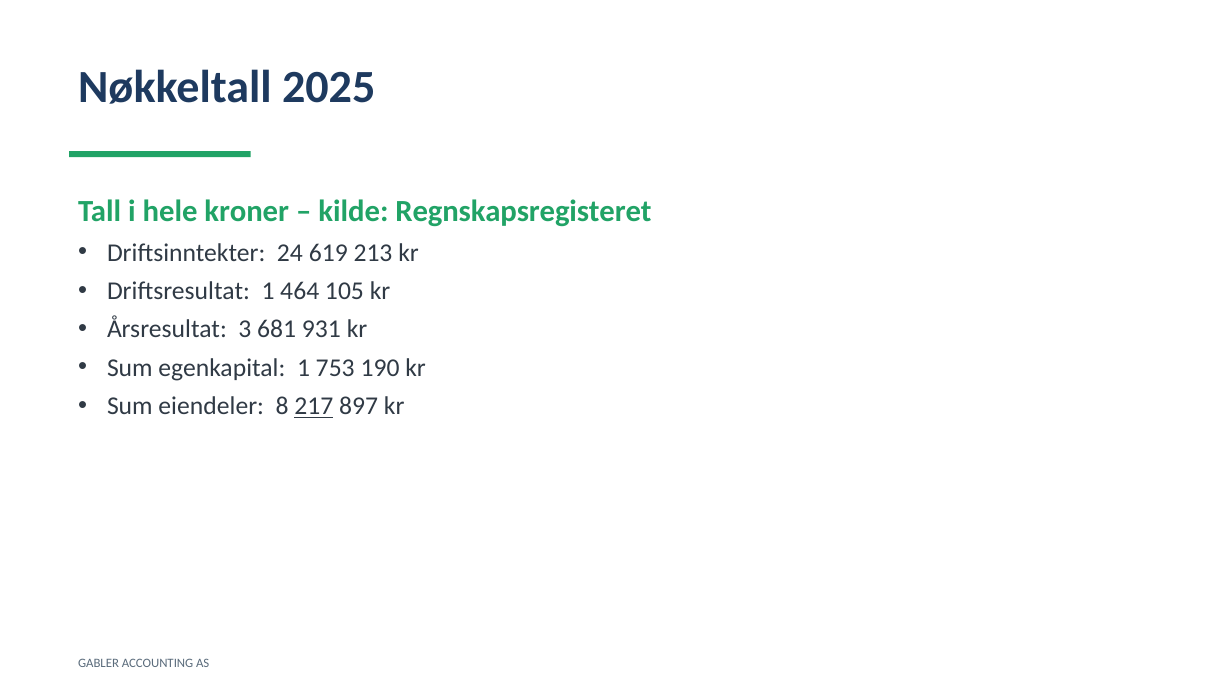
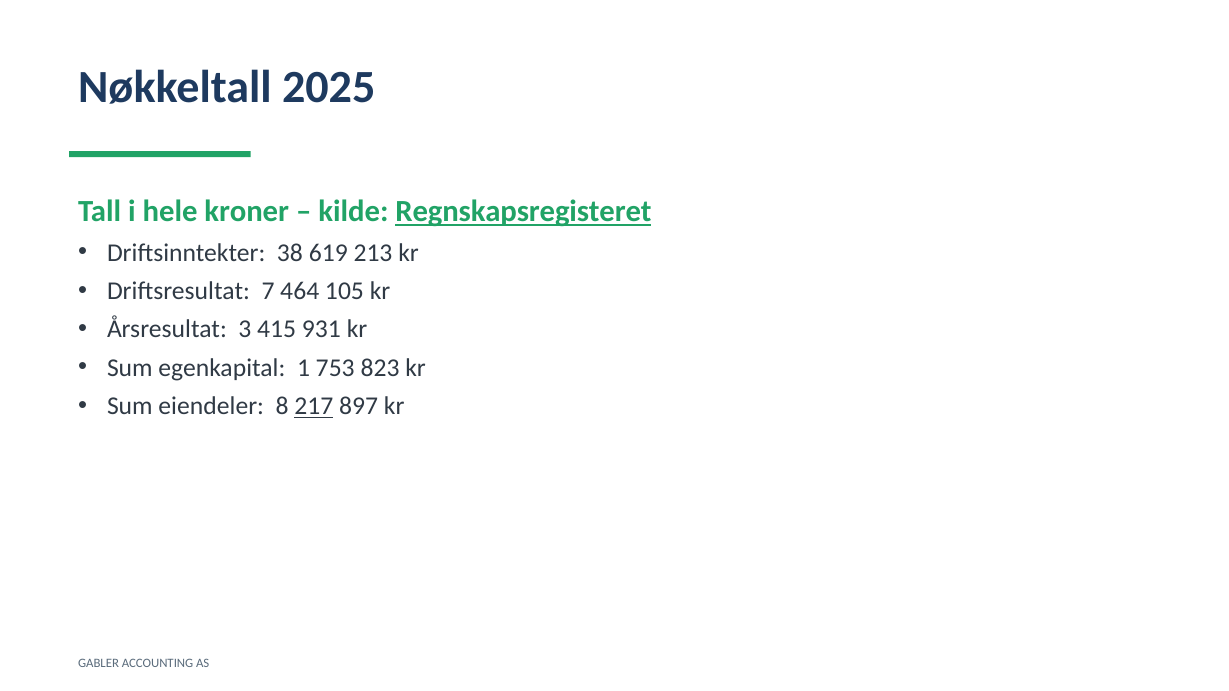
Regnskapsregisteret underline: none -> present (524, 212)
24: 24 -> 38 (290, 253)
Driftsresultat 1: 1 -> 7 (268, 291)
681: 681 -> 415 (277, 330)
190: 190 -> 823 (380, 368)
